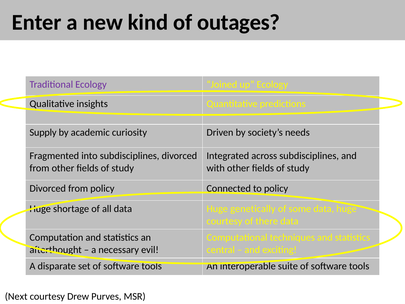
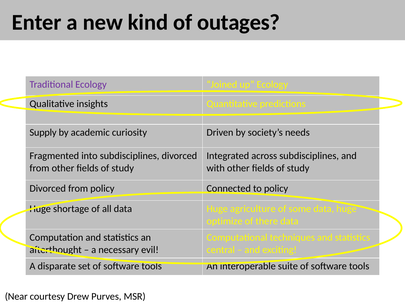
genetically: genetically -> agriculture (253, 209)
courtesy: courtesy -> optimize (225, 221)
Next: Next -> Near (16, 296)
